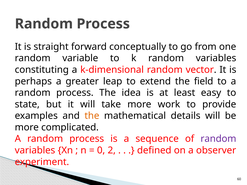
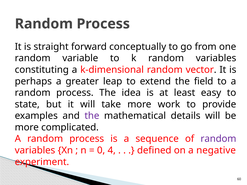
the colour: orange -> purple (92, 116)
2: 2 -> 4 (112, 151)
observer: observer -> negative (216, 151)
